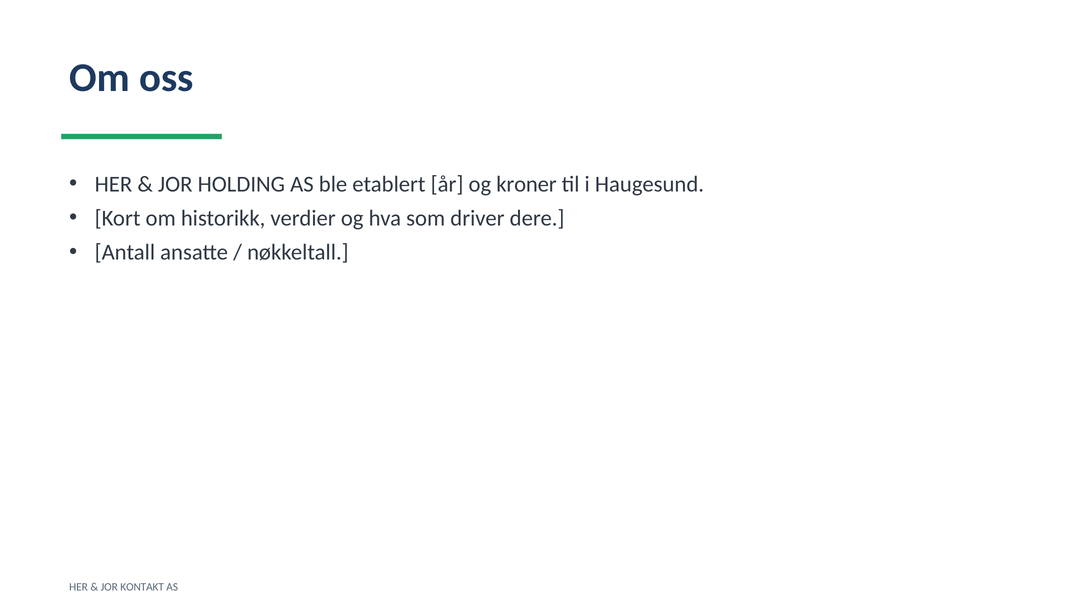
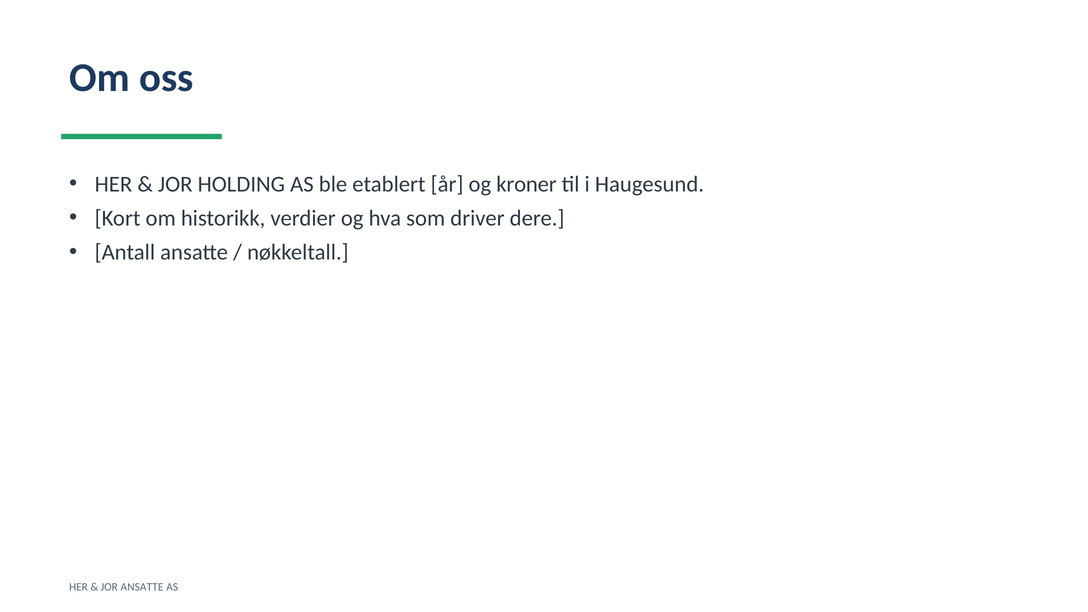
JOR KONTAKT: KONTAKT -> ANSATTE (142, 587)
